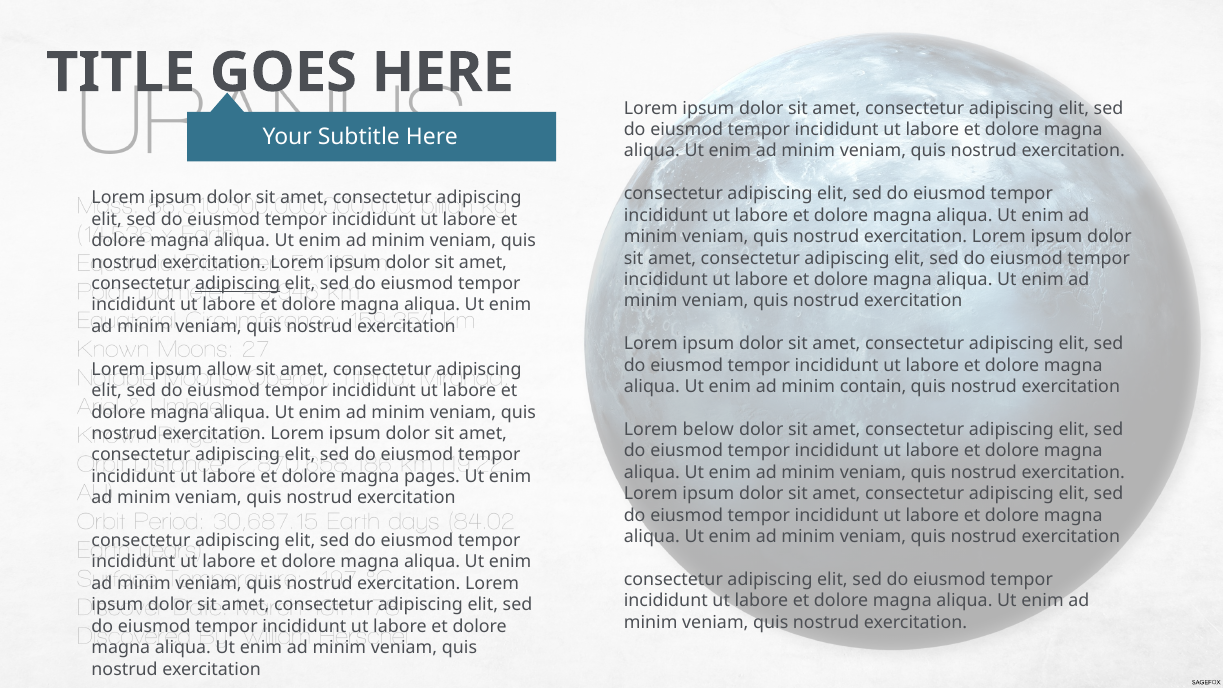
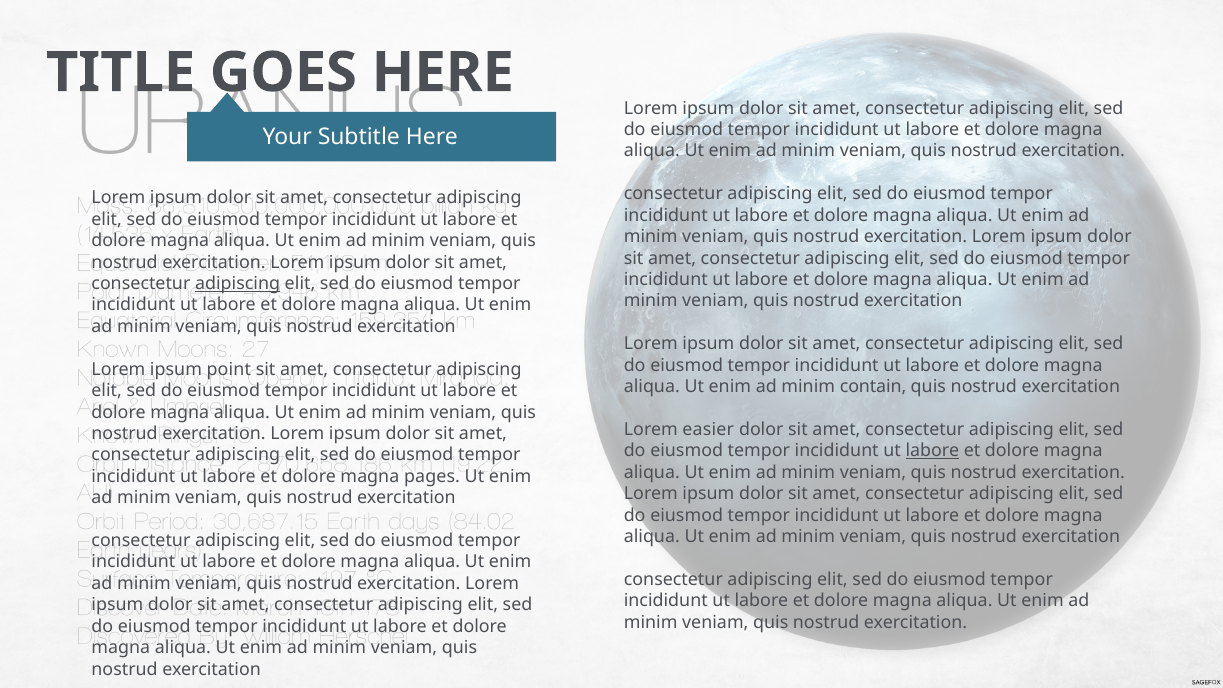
allow: allow -> point (229, 369)
below: below -> easier (708, 429)
labore underline: none -> present (932, 451)
